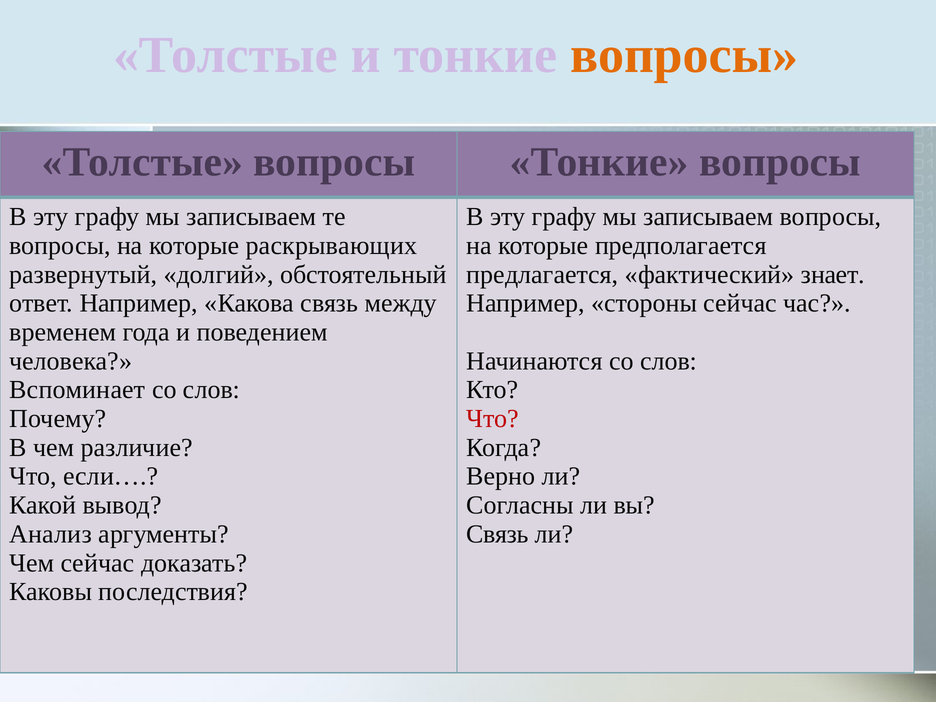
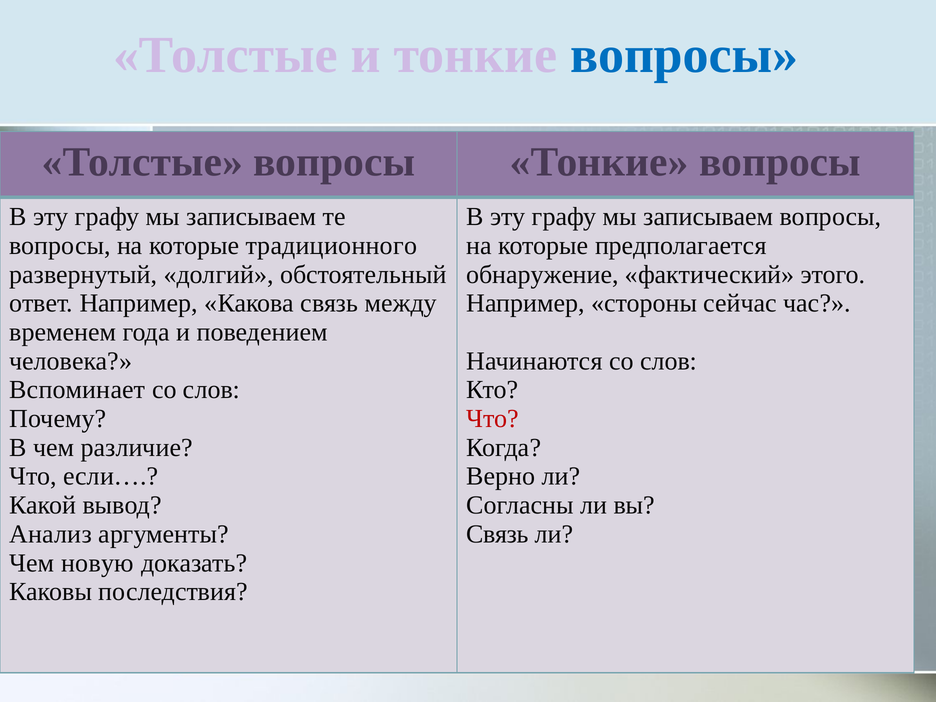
вопросы colour: orange -> blue (684, 55)
раскрывающих: раскрывающих -> традиционного (331, 246)
предлагается: предлагается -> обнаружение (542, 274)
знает: знает -> этого (833, 274)
Чем сейчас: сейчас -> новую (98, 563)
